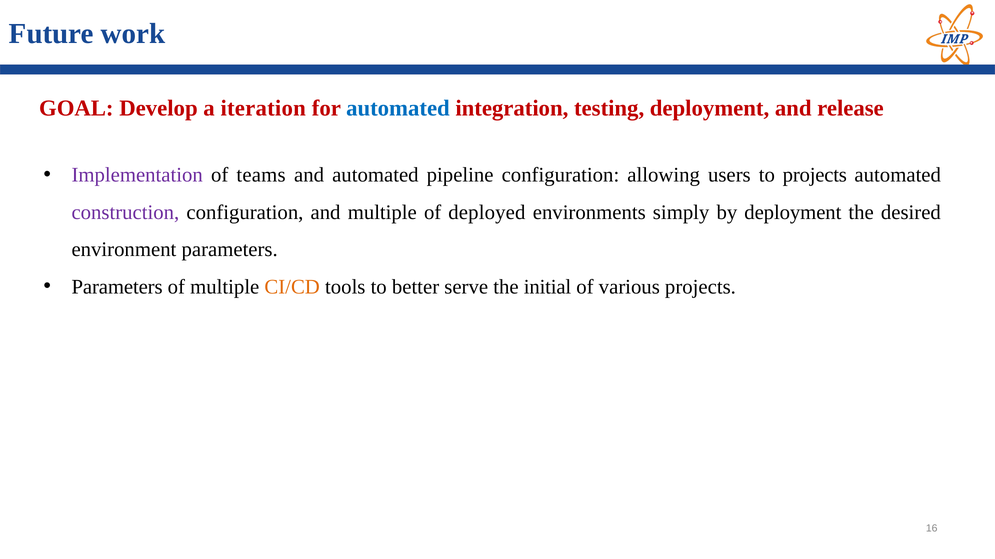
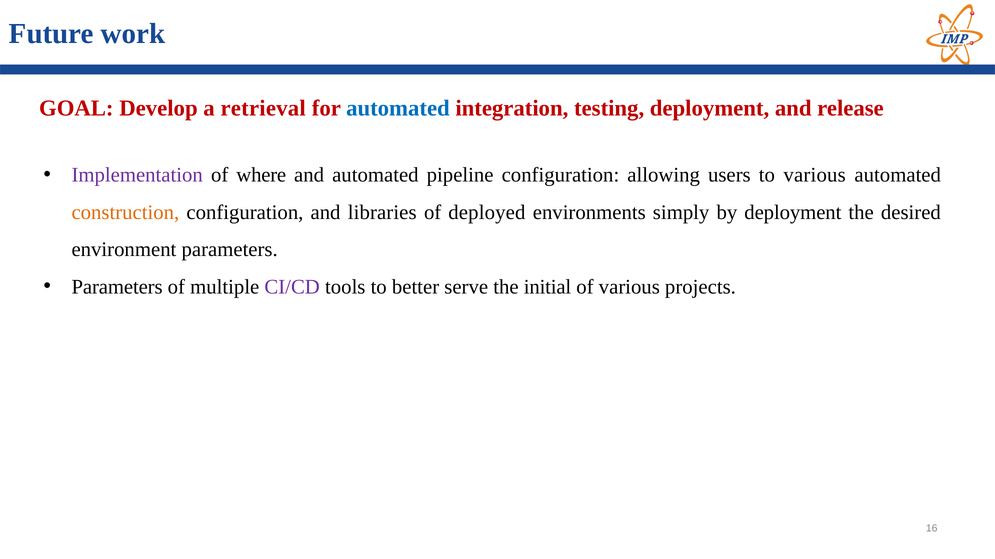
iteration: iteration -> retrieval (263, 108)
teams: teams -> where (261, 175)
to projects: projects -> various (815, 175)
construction colour: purple -> orange (125, 212)
and multiple: multiple -> libraries (382, 212)
CI/CD colour: orange -> purple (292, 287)
